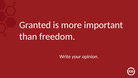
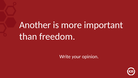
Granted: Granted -> Another (35, 25)
